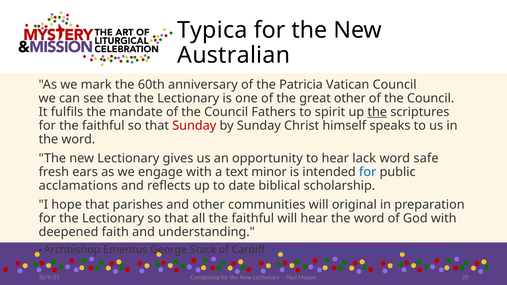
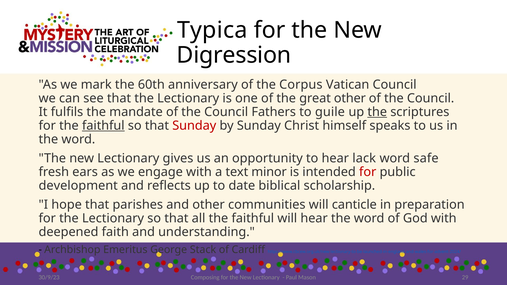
Australian: Australian -> Digression (234, 55)
Patricia: Patricia -> Corpus (301, 85)
spirit: spirit -> guile (330, 112)
faithful underline: none -> present (103, 126)
for colour: blue -> red (368, 172)
acclamations: acclamations -> development (78, 186)
original: original -> canticle (354, 205)
